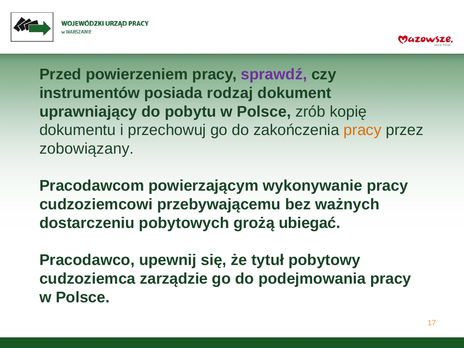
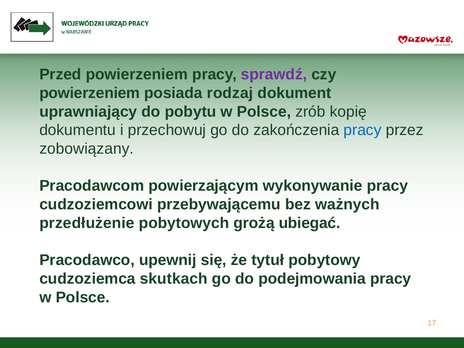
instrumentów: instrumentów -> powierzeniem (90, 93)
pracy colour: orange -> blue (363, 130)
dostarczeniu: dostarczeniu -> przedłużenie (87, 223)
zarządzie: zarządzie -> skutkach (174, 279)
